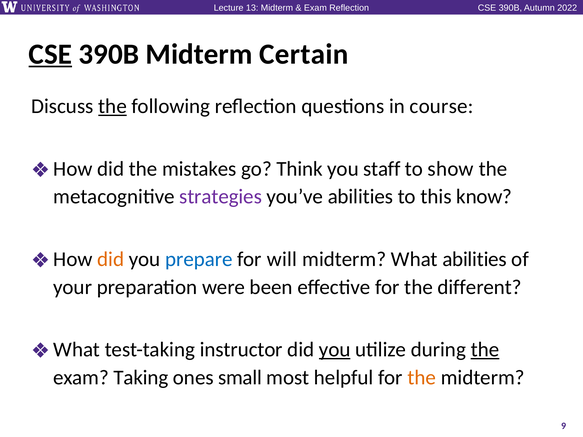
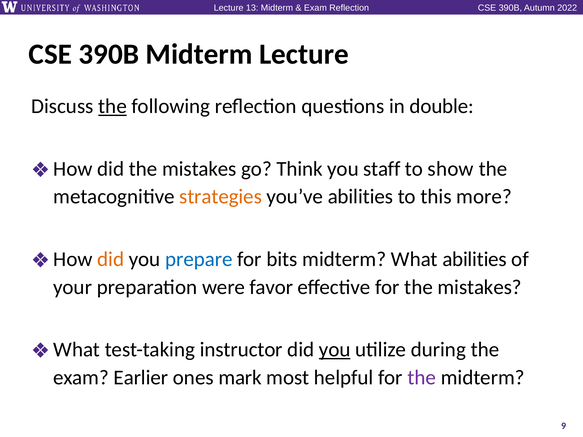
CSE underline: present -> none (50, 54)
Midterm Certain: Certain -> Lecture (304, 54)
course: course -> double (442, 106)
strategies colour: purple -> orange (221, 197)
know: know -> more (484, 197)
will: will -> bits (282, 259)
been: been -> favor (271, 287)
for the different: different -> mistakes (480, 287)
the underline: present -> none (485, 350)
Taking: Taking -> Earlier (141, 378)
small: small -> mark (240, 378)
the colour: orange -> purple (422, 378)
